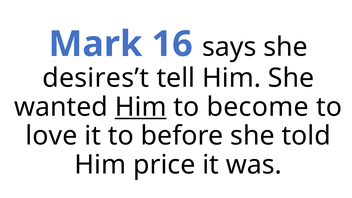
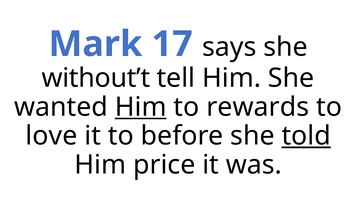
16: 16 -> 17 (172, 44)
desires’t: desires’t -> without’t (96, 78)
become: become -> rewards (258, 107)
told underline: none -> present (306, 136)
